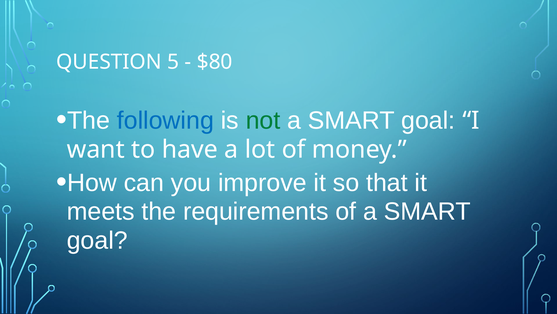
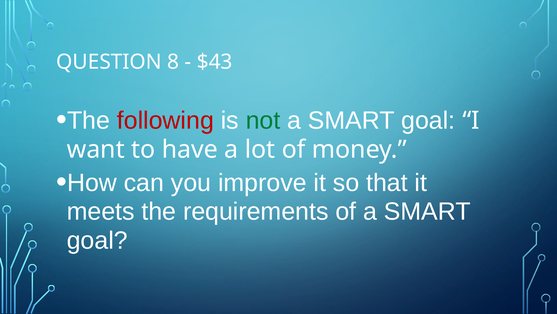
5: 5 -> 8 (173, 62)
$80: $80 -> $43 (215, 62)
following colour: blue -> red (165, 120)
